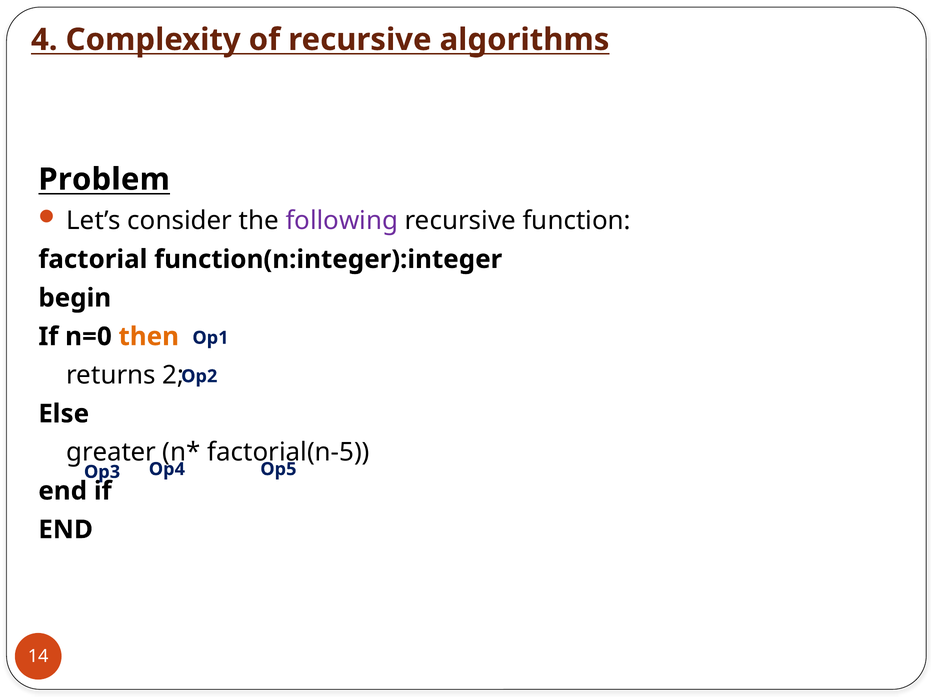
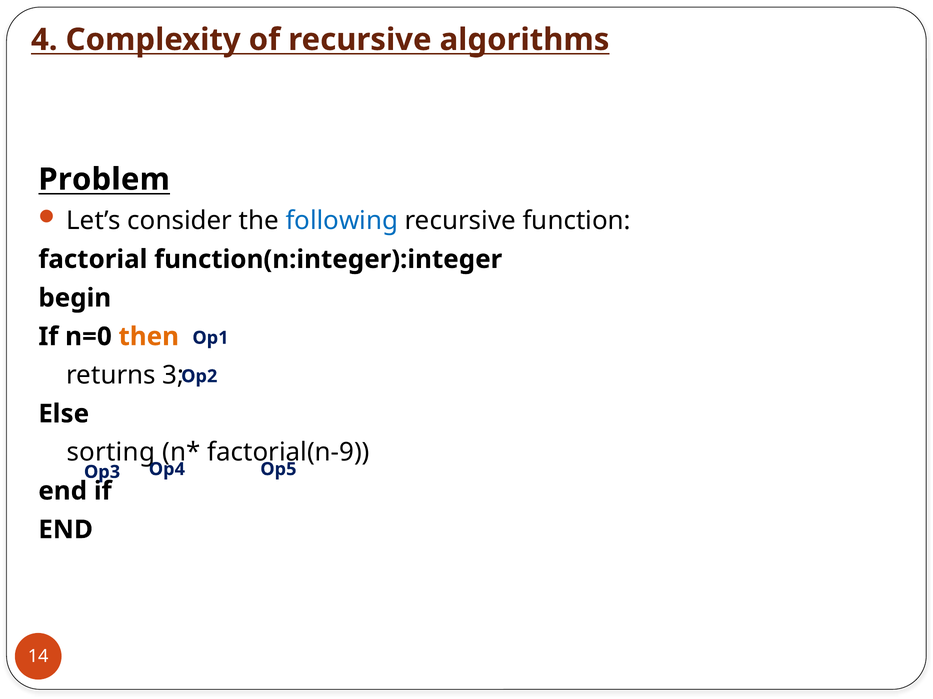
following colour: purple -> blue (342, 221)
2: 2 -> 3 (173, 376)
greater: greater -> sorting (111, 453)
factorial(n-5: factorial(n-5 -> factorial(n-9 (289, 453)
